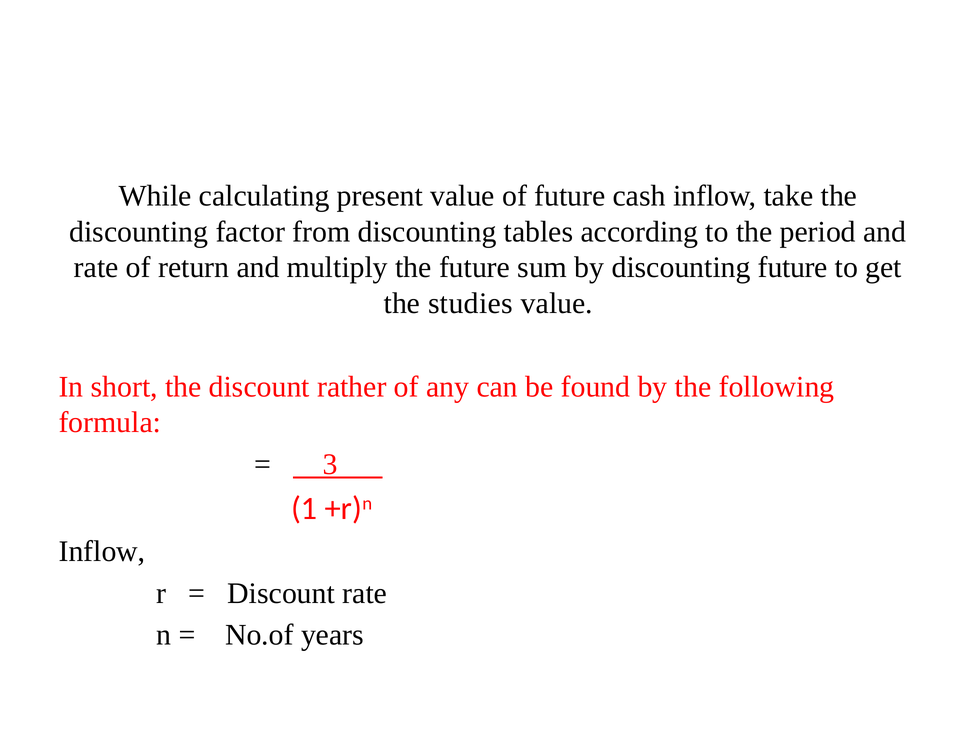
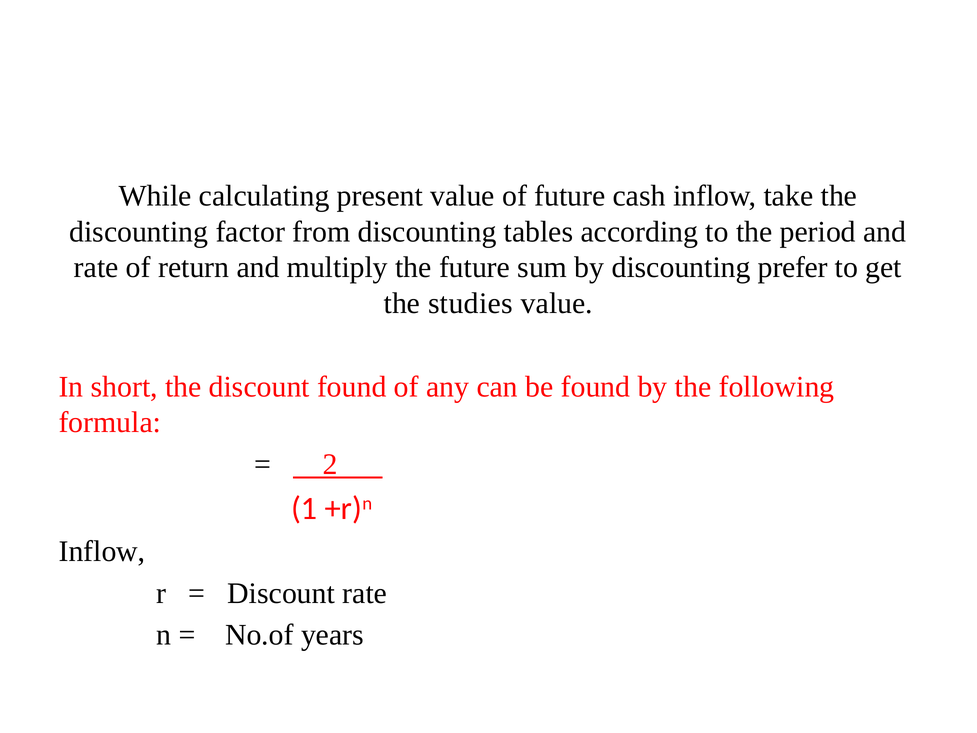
discounting future: future -> prefer (793, 267)
discount rather: rather -> found (352, 387)
3: 3 -> 2 (330, 464)
